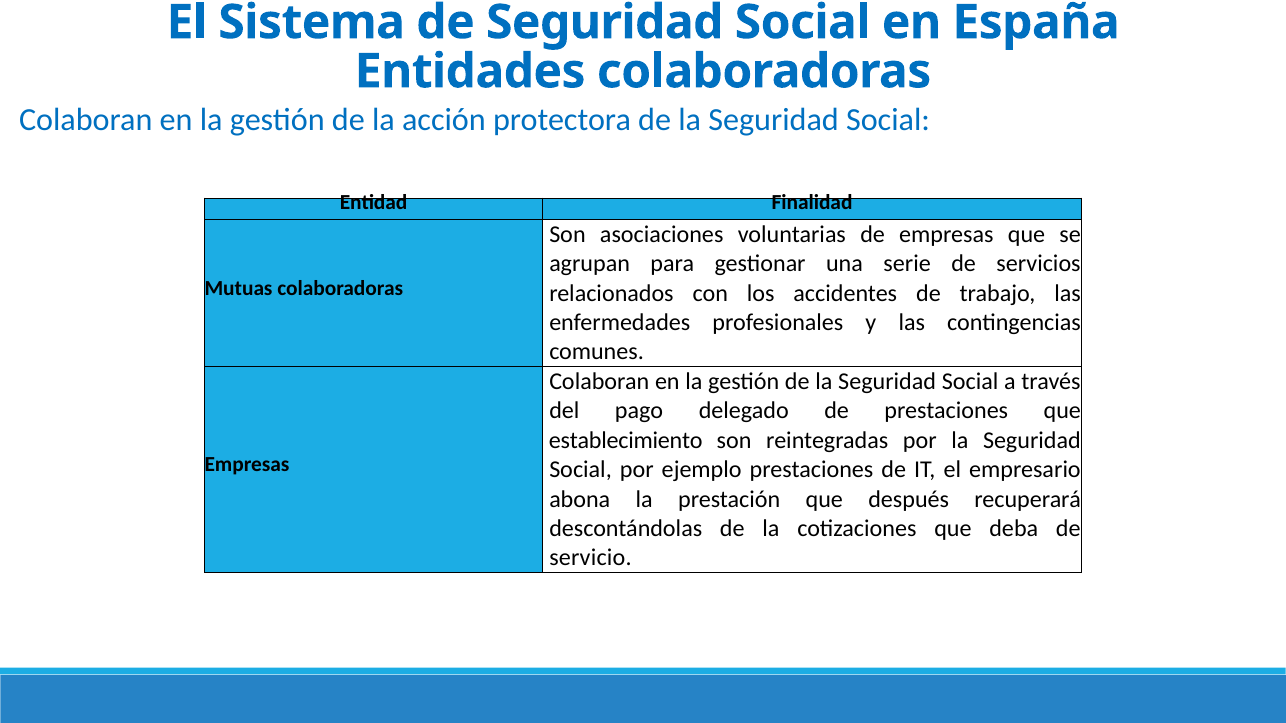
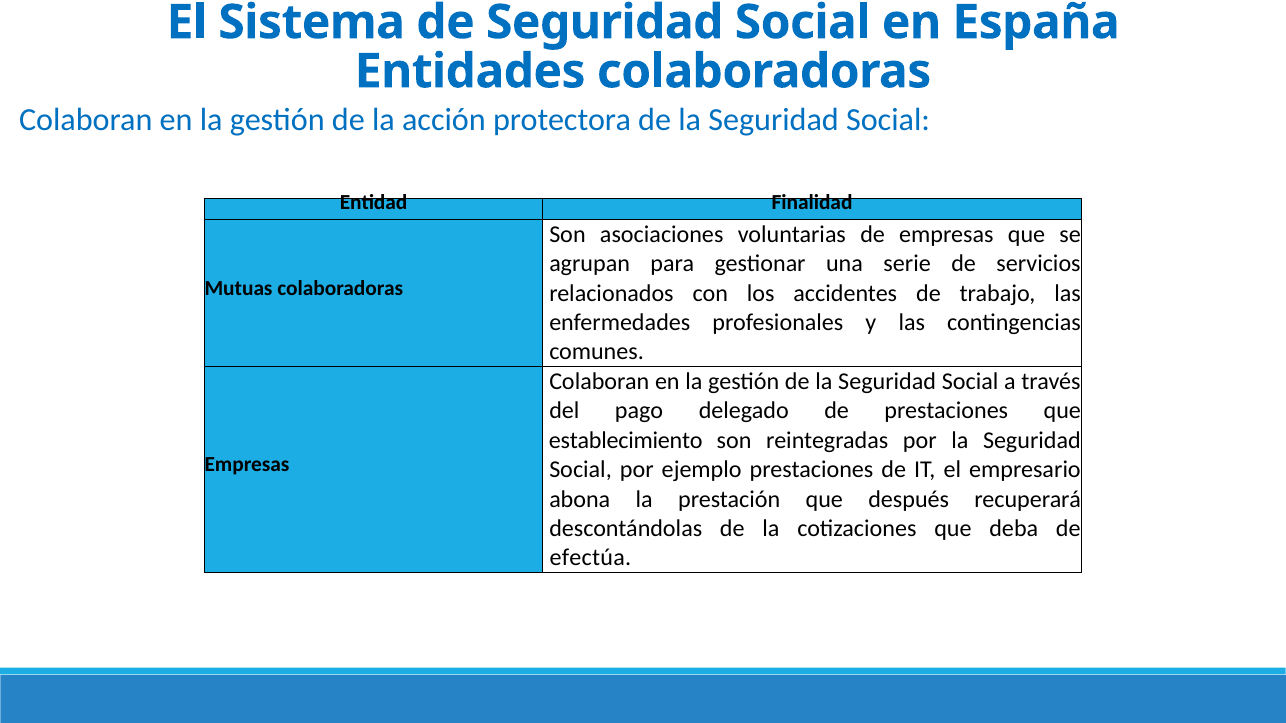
servicio: servicio -> efectúa (590, 558)
